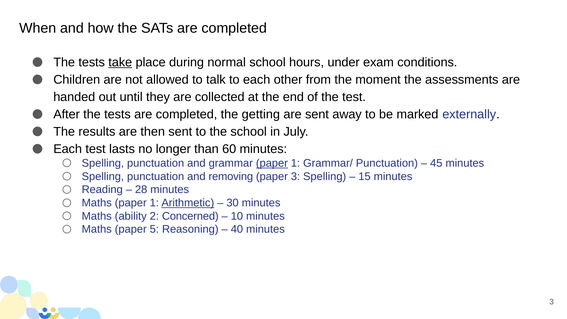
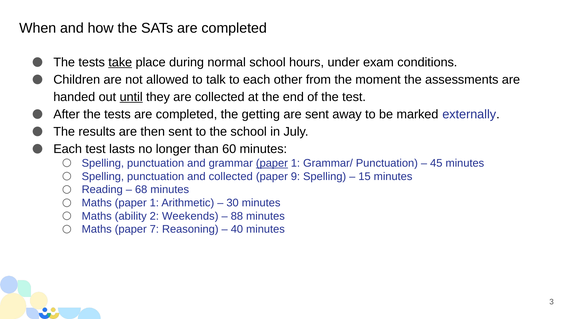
until underline: none -> present (131, 97)
and removing: removing -> collected (231, 176)
paper 3: 3 -> 9 (295, 176)
28: 28 -> 68 (141, 190)
Arithmetic underline: present -> none (188, 203)
Concerned: Concerned -> Weekends (190, 216)
10: 10 -> 88 (237, 216)
5: 5 -> 7 (154, 229)
